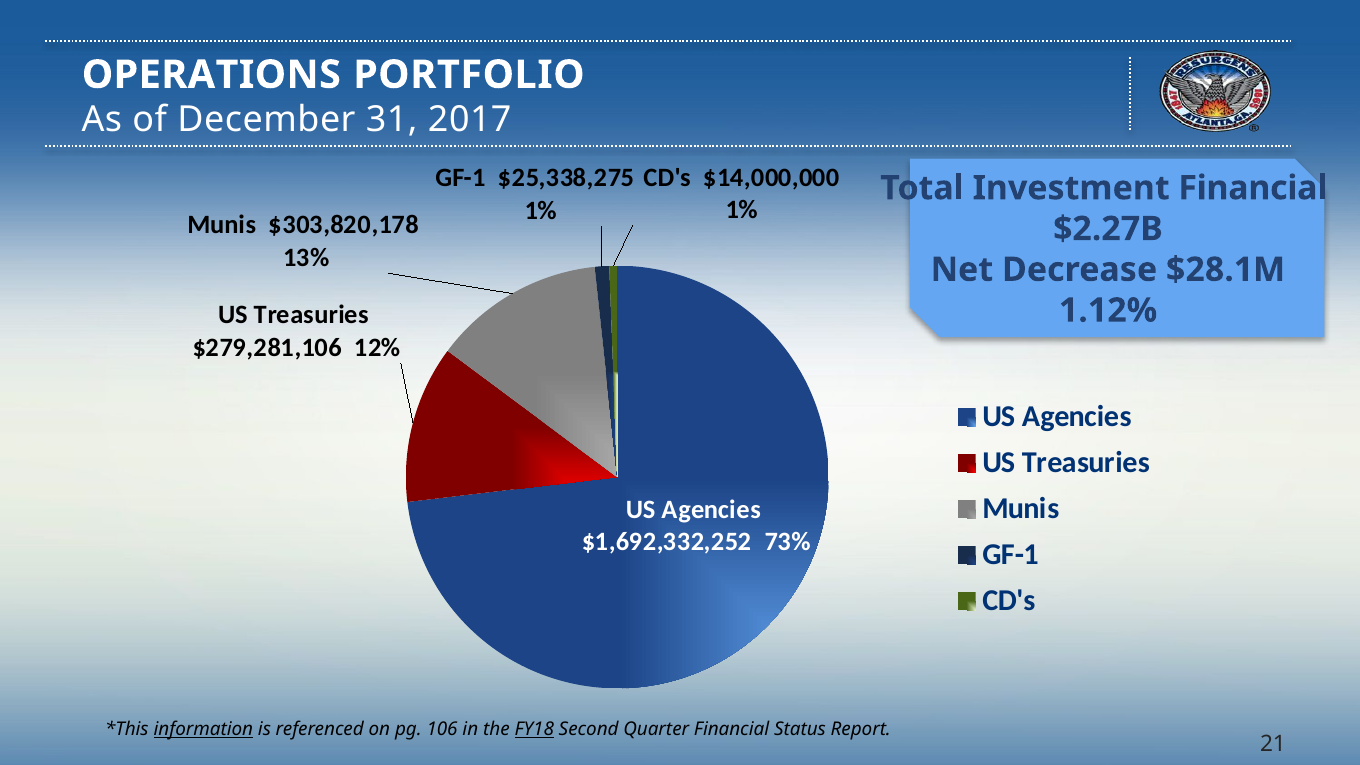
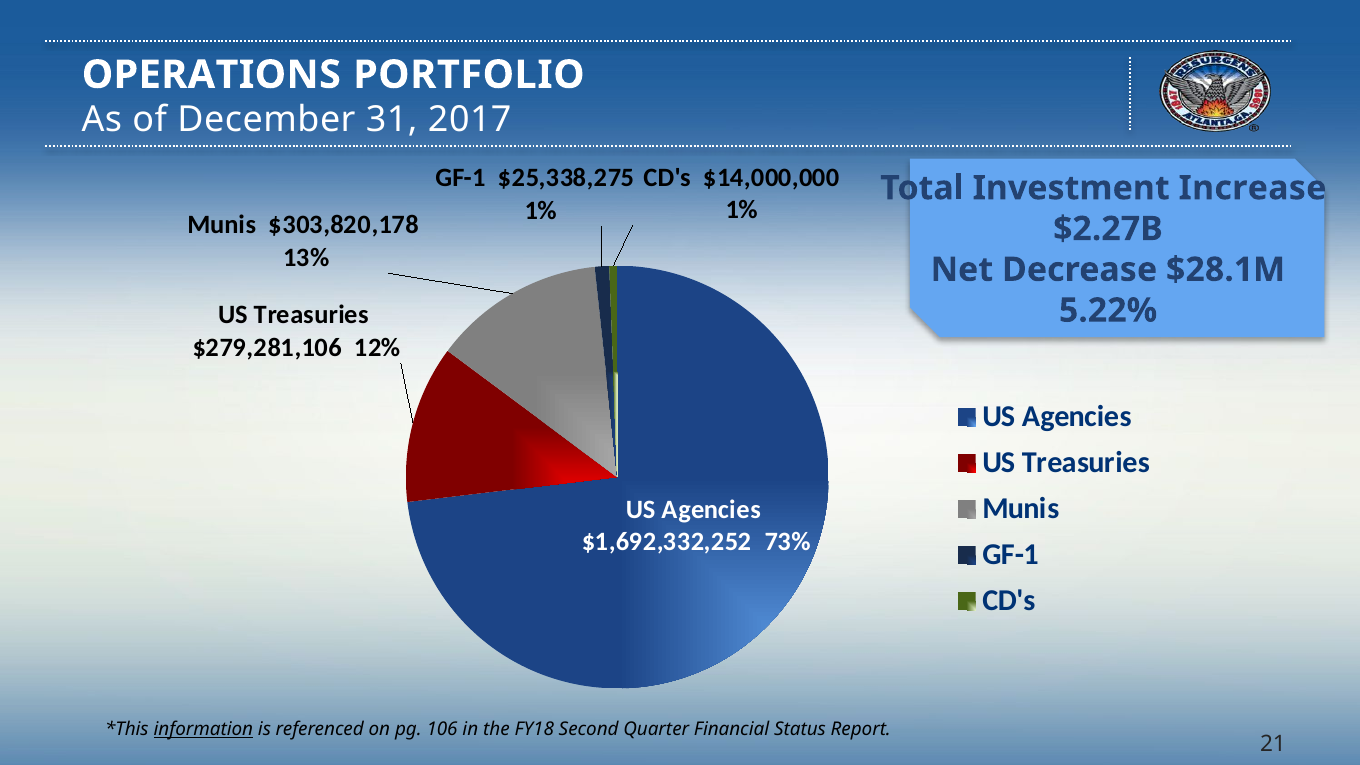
Investment Financial: Financial -> Increase (1252, 188)
1.12%: 1.12% -> 5.22% (1108, 310)
FY18 underline: present -> none (534, 729)
